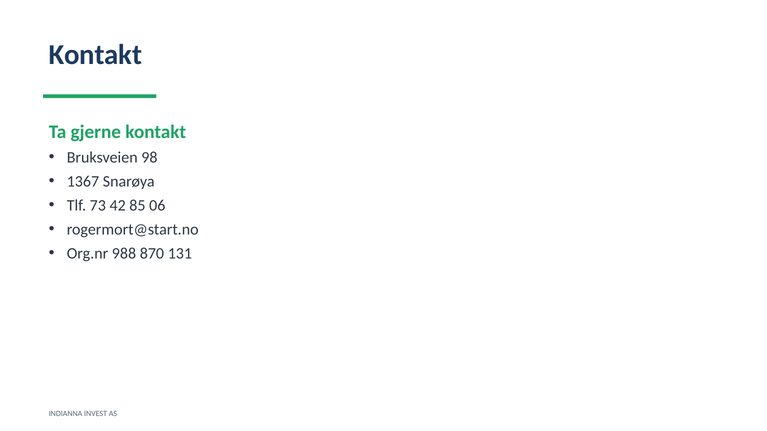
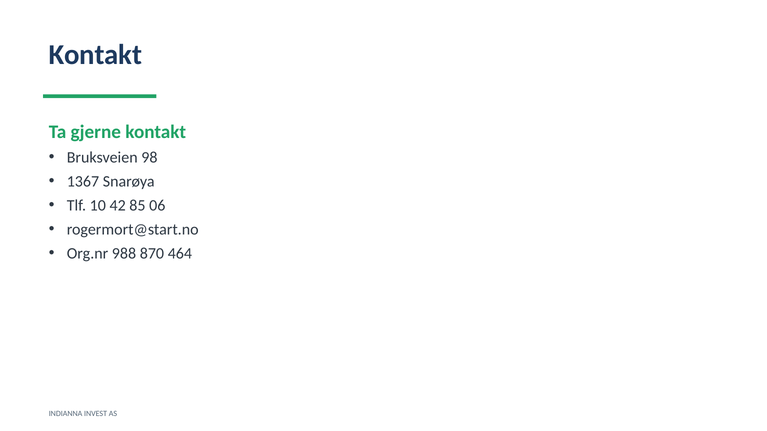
73: 73 -> 10 (98, 206)
131: 131 -> 464 (180, 254)
